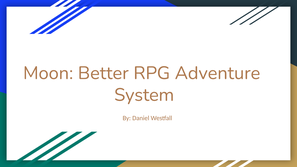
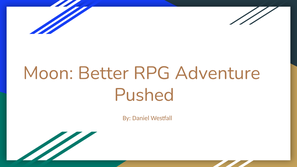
System: System -> Pushed (144, 95)
